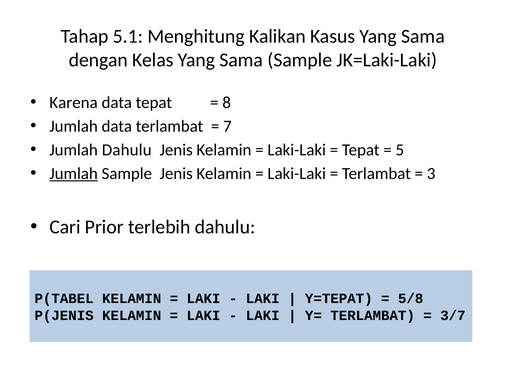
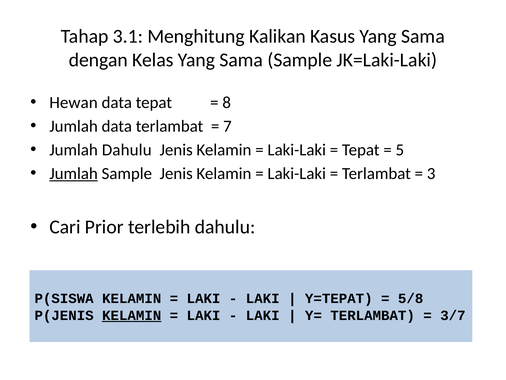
5.1: 5.1 -> 3.1 (128, 36)
Karena: Karena -> Hewan (74, 102)
P(TABEL: P(TABEL -> P(SISWA (64, 298)
KELAMIN underline: none -> present (132, 315)
